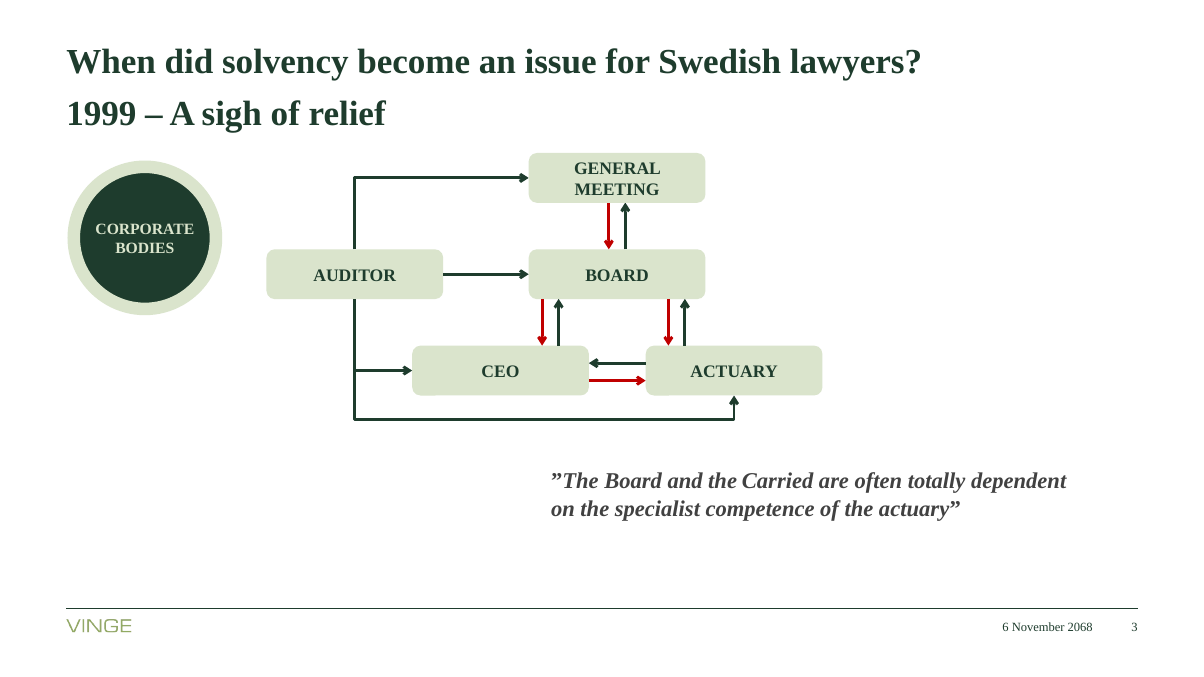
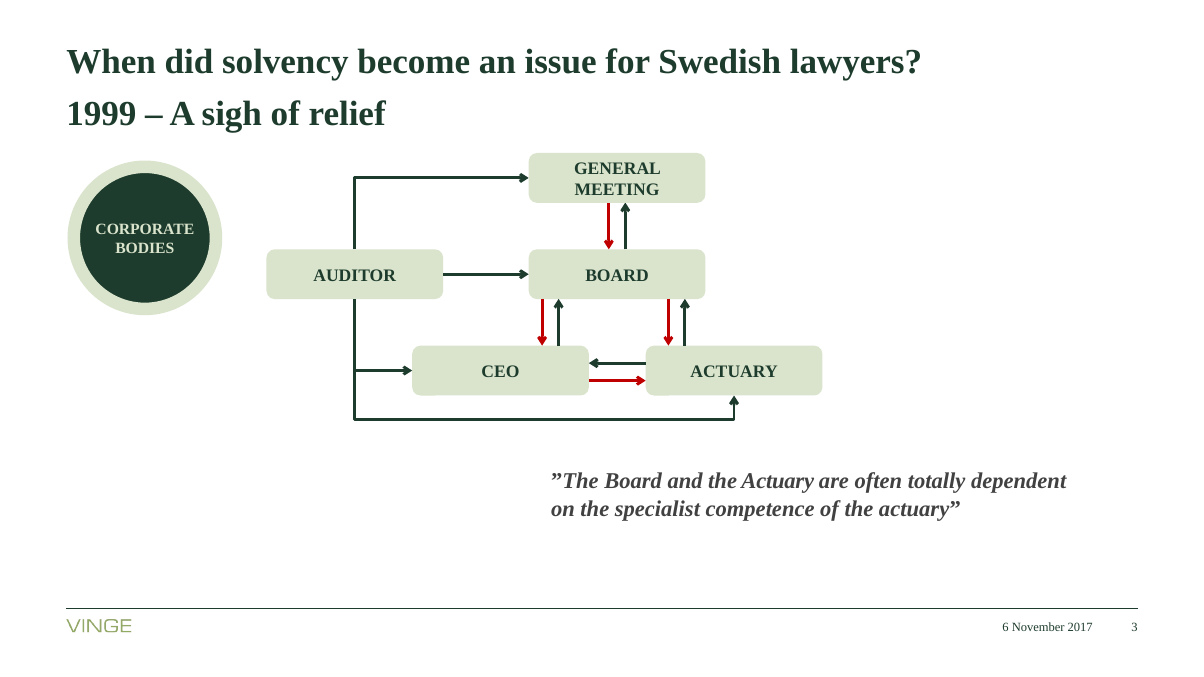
and the Carried: Carried -> Actuary (778, 482)
2068: 2068 -> 2017 (1080, 628)
